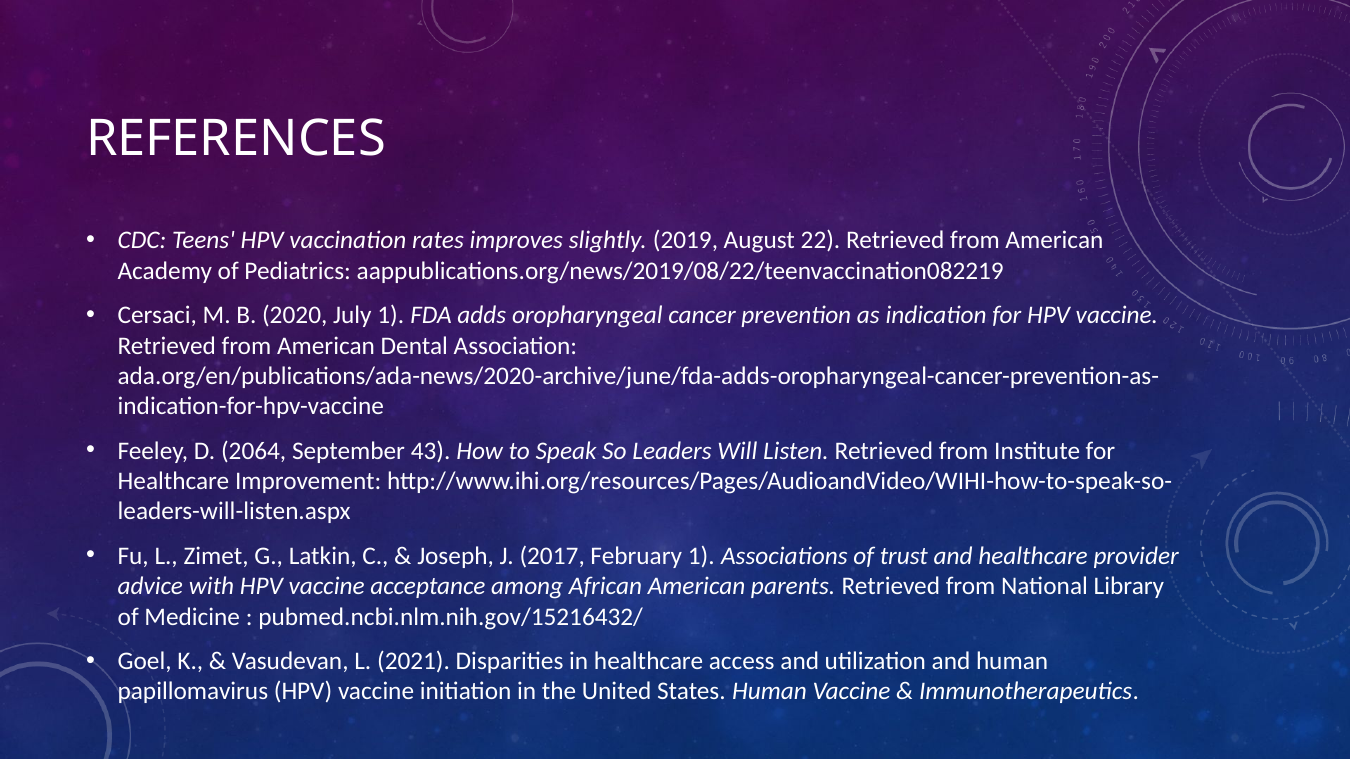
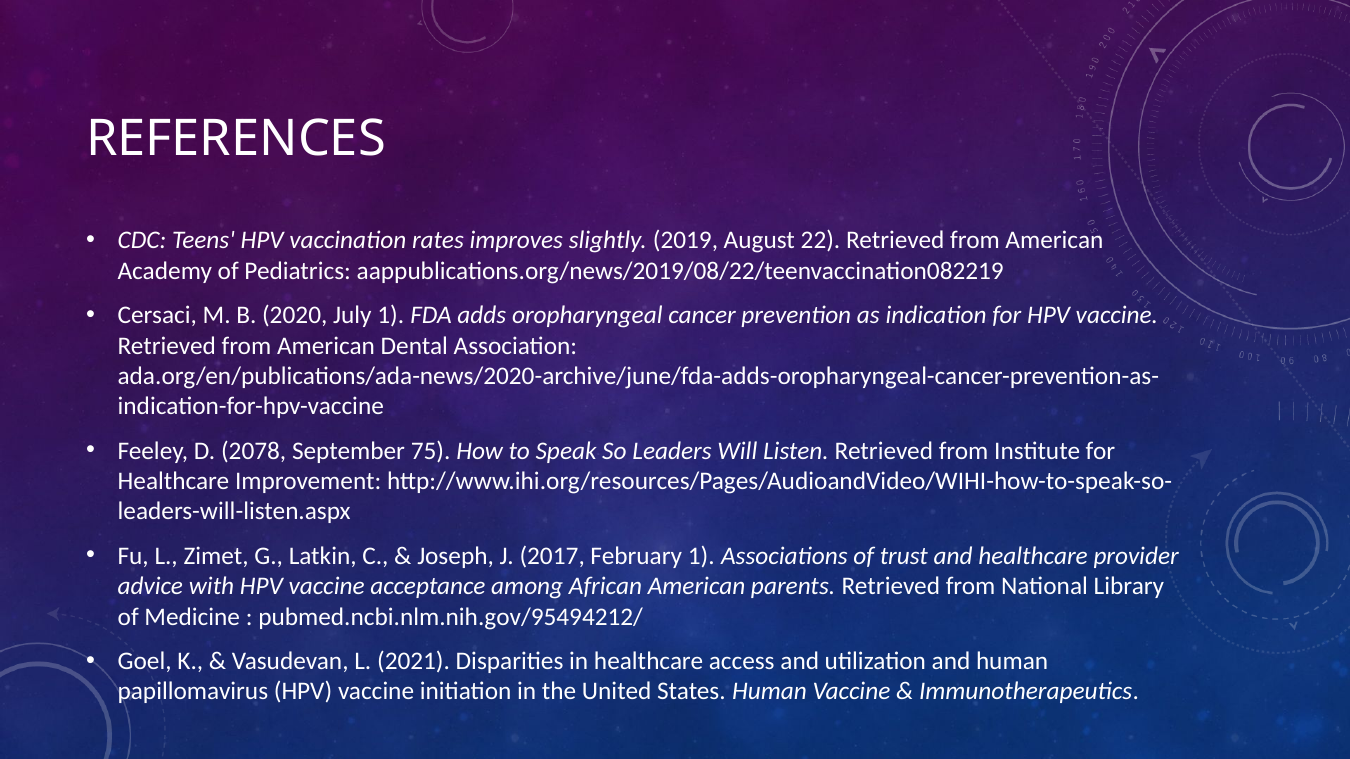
2064: 2064 -> 2078 (254, 451)
43: 43 -> 75 (431, 451)
pubmed.ncbi.nlm.nih.gov/15216432/: pubmed.ncbi.nlm.nih.gov/15216432/ -> pubmed.ncbi.nlm.nih.gov/95494212/ (451, 617)
